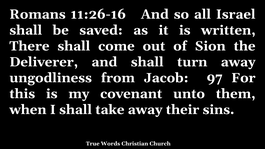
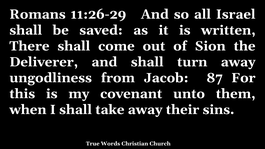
11:26-16: 11:26-16 -> 11:26-29 (98, 14)
97: 97 -> 87 (215, 78)
